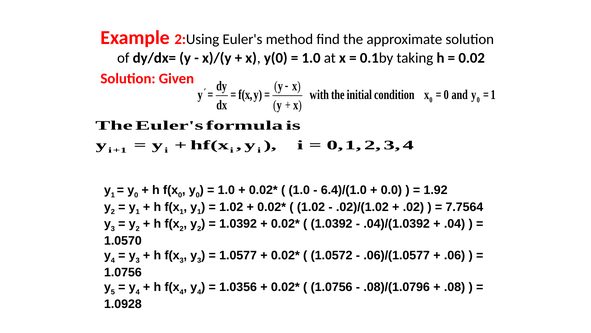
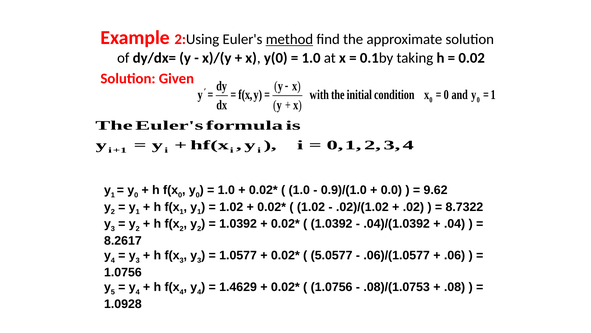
method underline: none -> present (289, 39)
6.4)/(1.0: 6.4)/(1.0 -> 0.9)/(1.0 (344, 190)
1.92: 1.92 -> 9.62 (436, 190)
7.7564: 7.7564 -> 8.7322 (464, 207)
1.0570: 1.0570 -> 8.2617 (123, 240)
1.0572: 1.0572 -> 5.0577 (332, 255)
1.0356: 1.0356 -> 1.4629 (238, 287)
.08)/(1.0796: .08)/(1.0796 -> .08)/(1.0753 (397, 287)
